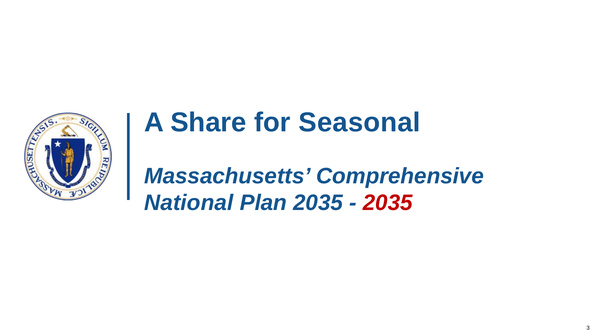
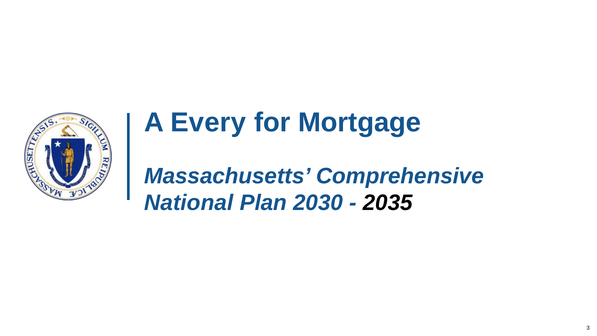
Share: Share -> Every (208, 123)
Seasonal: Seasonal -> Mortgage (360, 123)
Plan 2035: 2035 -> 2030 (318, 203)
2035 colour: red -> black (388, 203)
